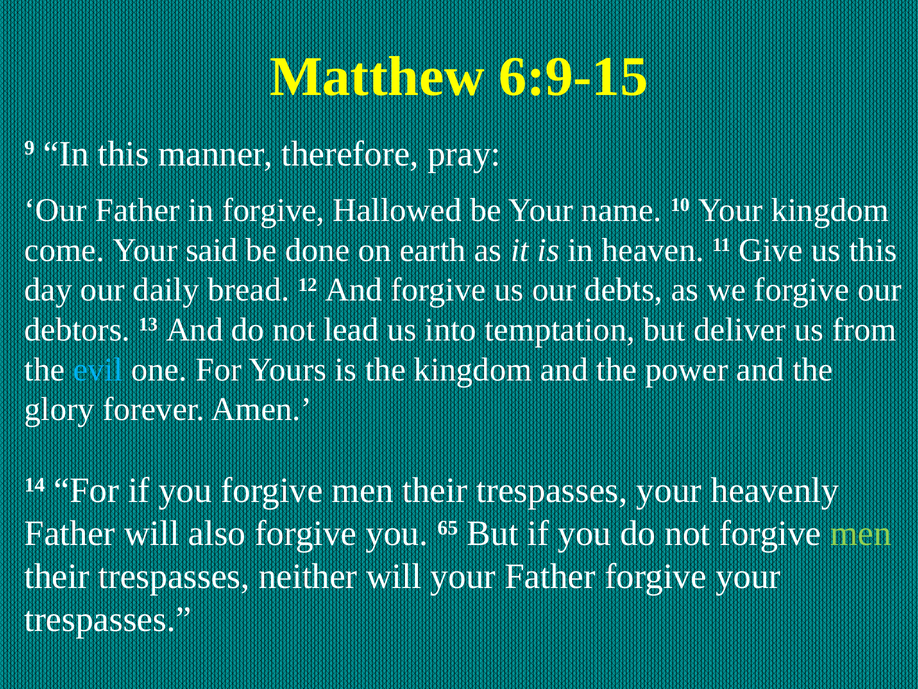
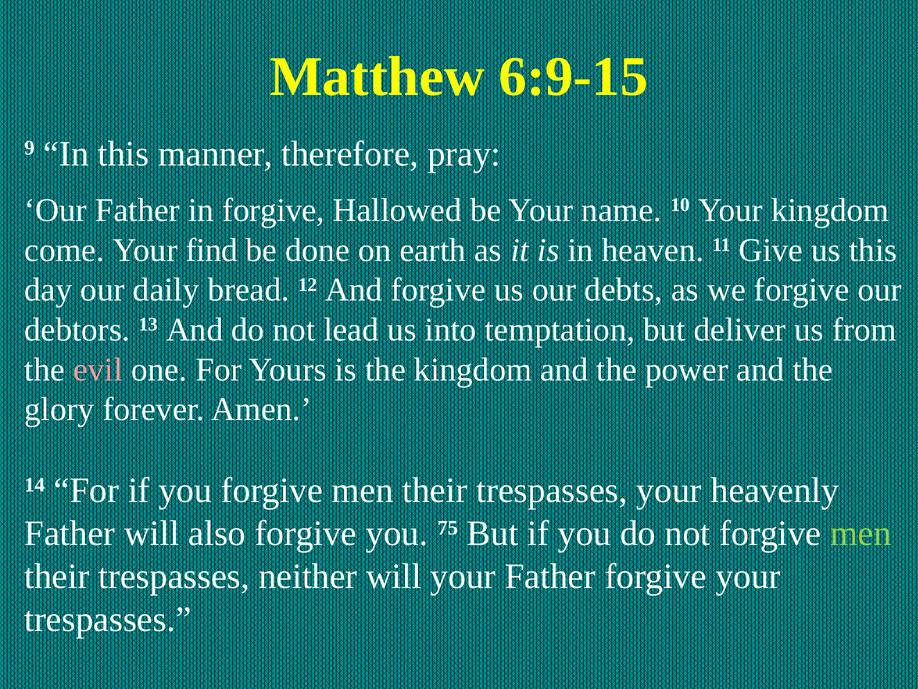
said: said -> find (212, 250)
evil colour: light blue -> pink (98, 369)
65: 65 -> 75 (448, 527)
